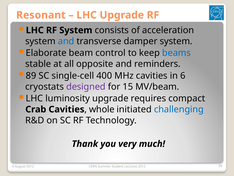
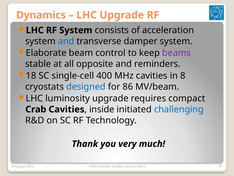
Resonant: Resonant -> Dynamics (41, 15)
beams colour: blue -> purple (176, 53)
89: 89 -> 18 (31, 75)
6: 6 -> 8 (183, 75)
designed colour: purple -> blue (86, 86)
15: 15 -> 86 (128, 86)
whole: whole -> inside (102, 109)
